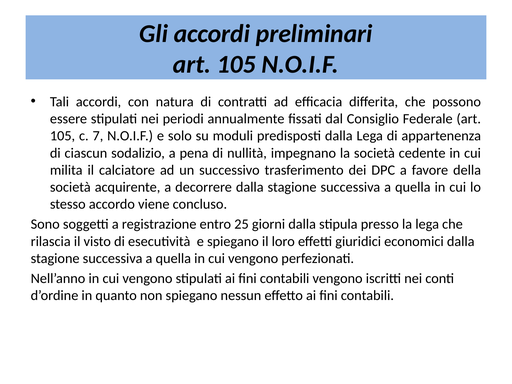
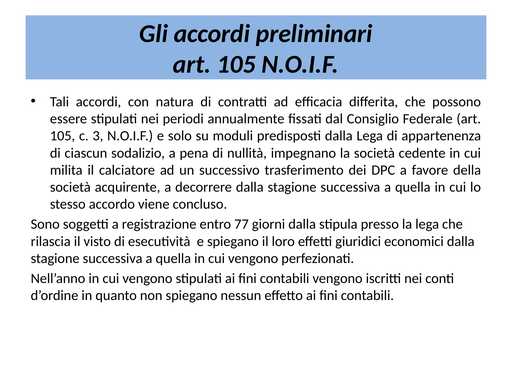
7: 7 -> 3 (98, 136)
25: 25 -> 77 (242, 224)
